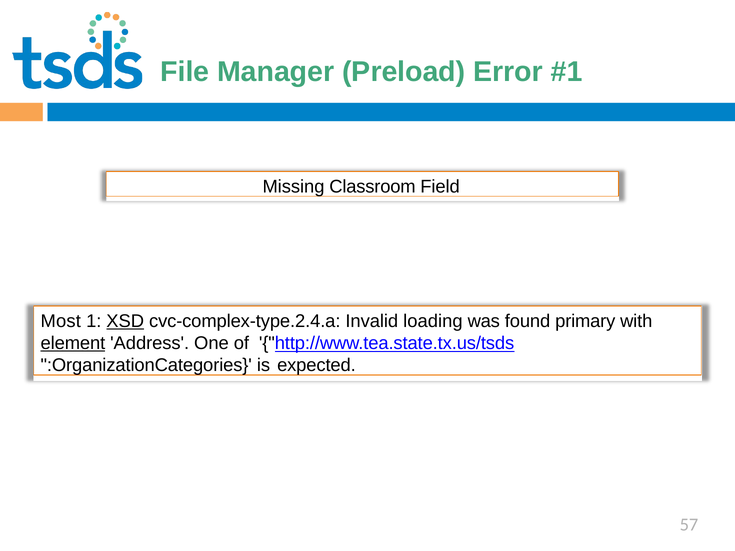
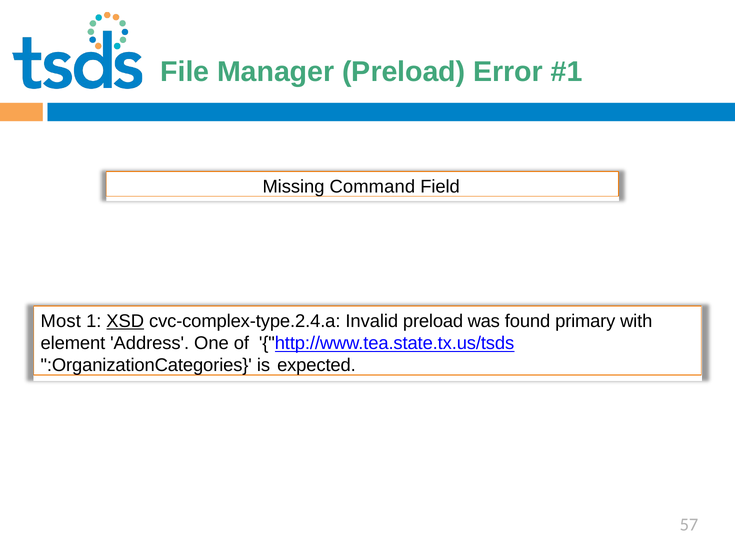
Classroom: Classroom -> Command (372, 187)
Invalid loading: loading -> preload (433, 321)
element underline: present -> none (73, 343)
